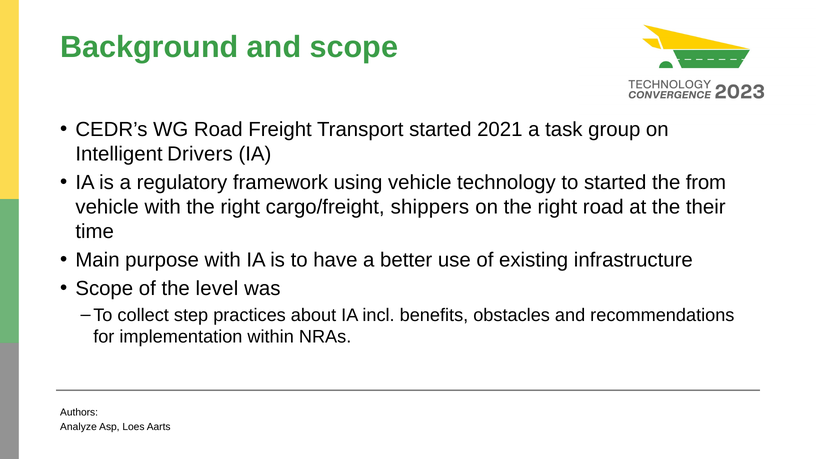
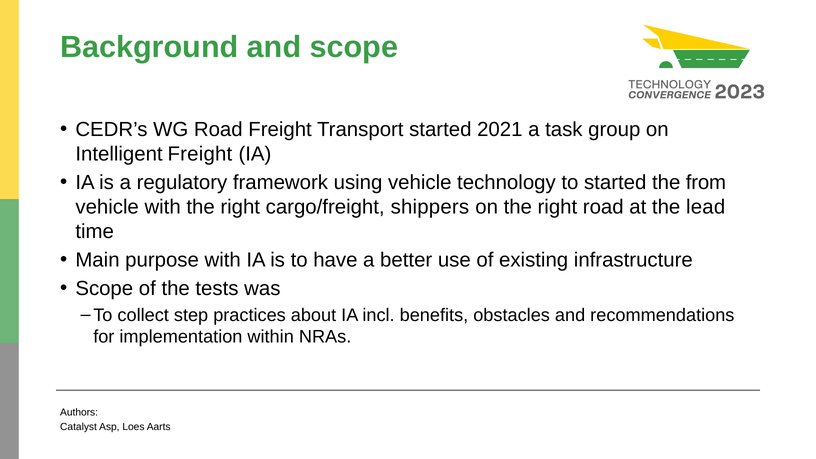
Intelligent Drivers: Drivers -> Freight (200, 154)
their: their -> lead (706, 207)
level: level -> tests (217, 289)
Analyze: Analyze -> Catalyst (79, 427)
